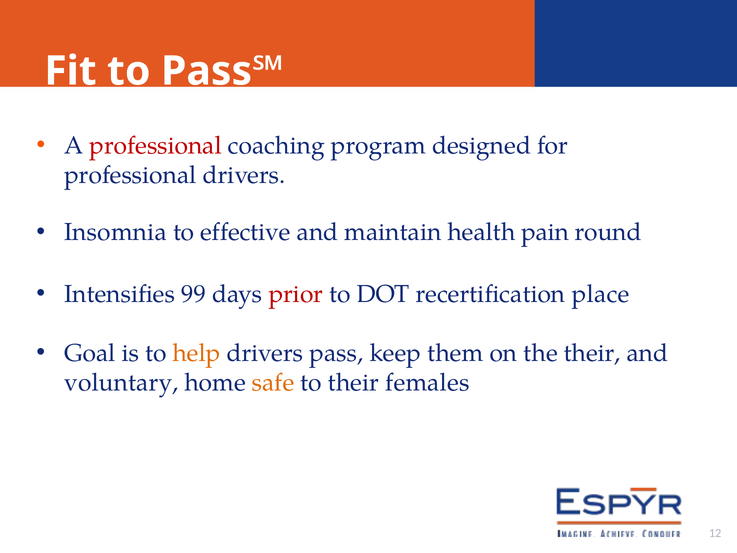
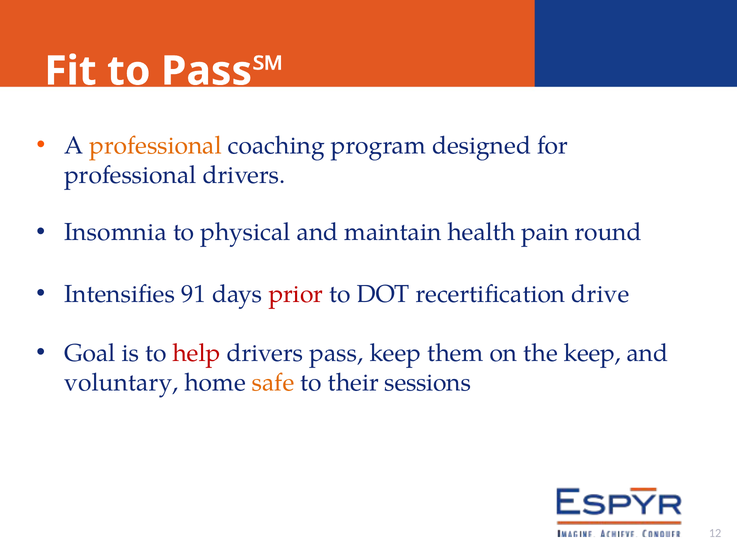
professional colour: red -> orange (156, 145)
effective: effective -> physical (245, 232)
99: 99 -> 91 (194, 294)
place: place -> drive (601, 294)
help colour: orange -> red (197, 353)
the their: their -> keep (592, 353)
females: females -> sessions (428, 382)
